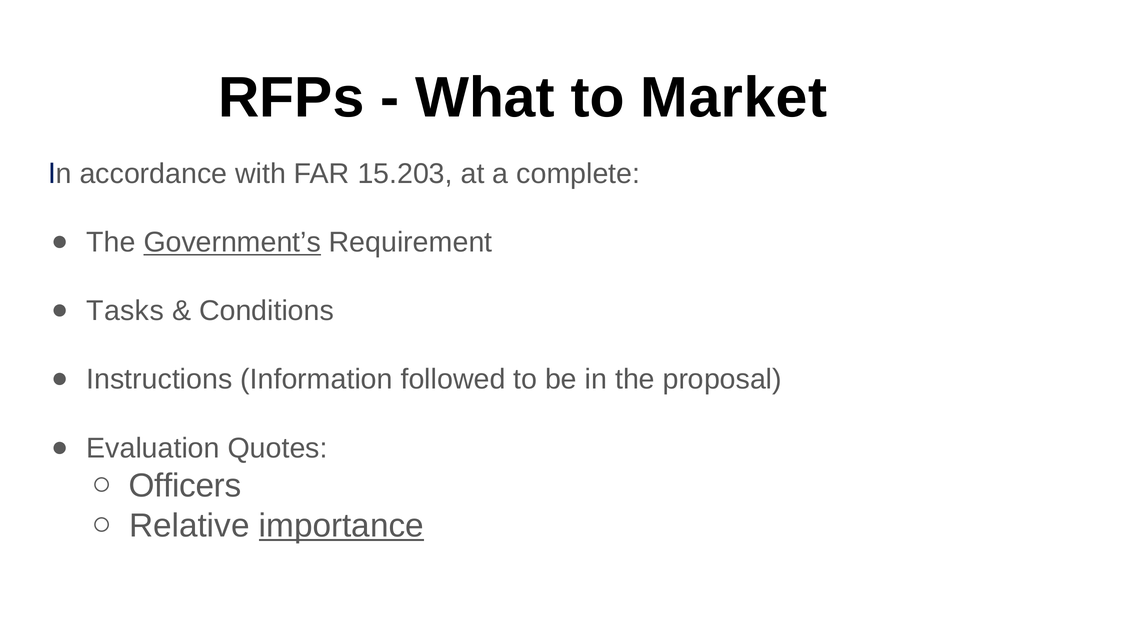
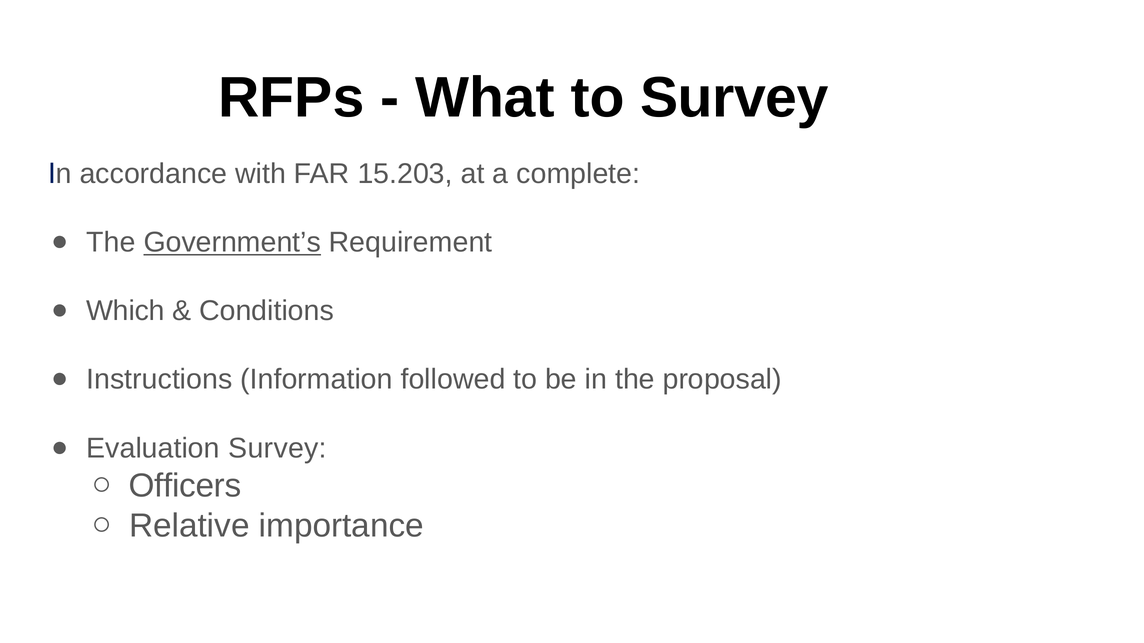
to Market: Market -> Survey (734, 98)
Tasks: Tasks -> Which (125, 311)
Evaluation Quotes: Quotes -> Survey (278, 448)
importance underline: present -> none (341, 526)
